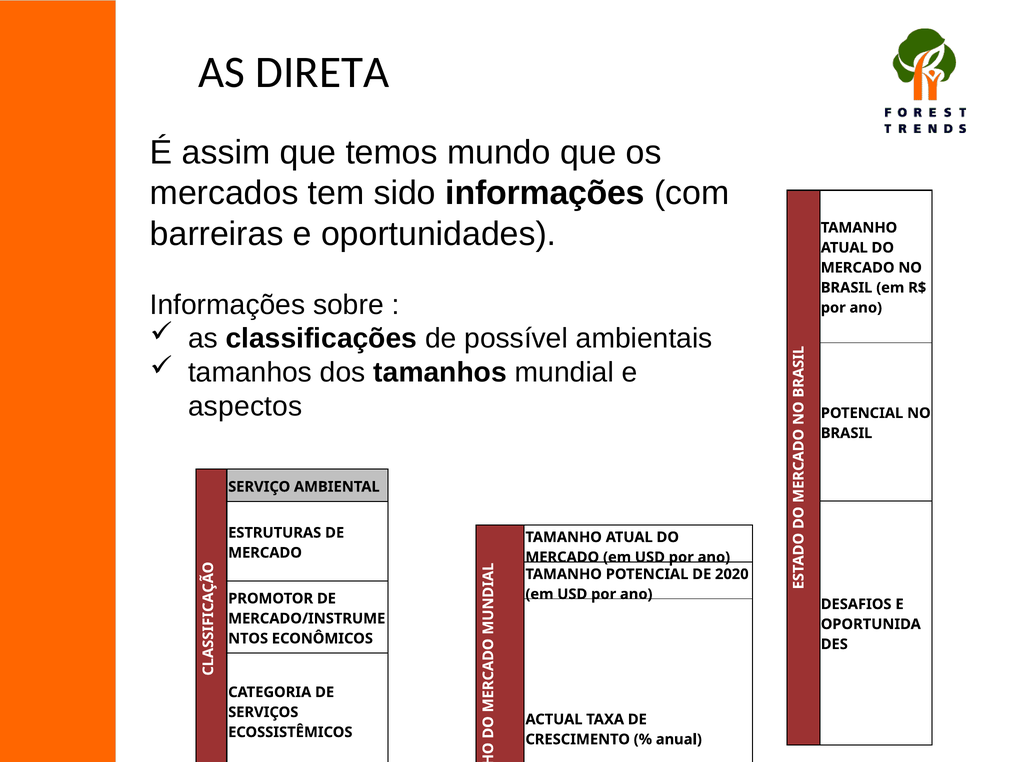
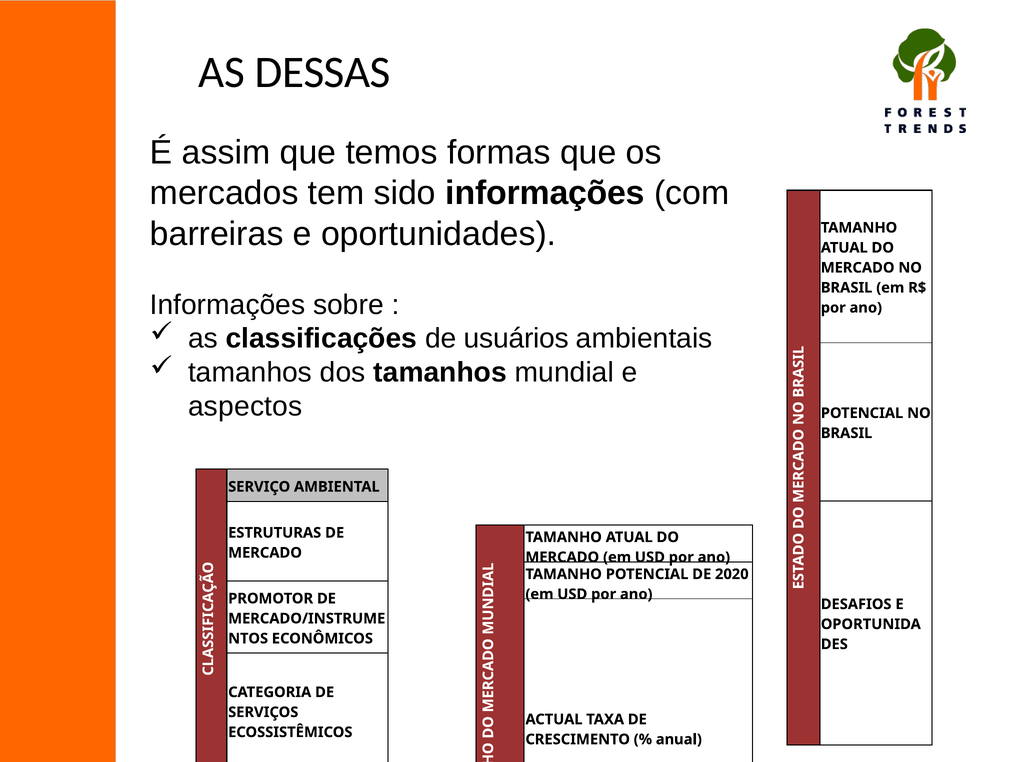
DIRETA: DIRETA -> DESSAS (323, 72)
mundo: mundo -> formas (499, 153)
possível: possível -> usuários (516, 339)
